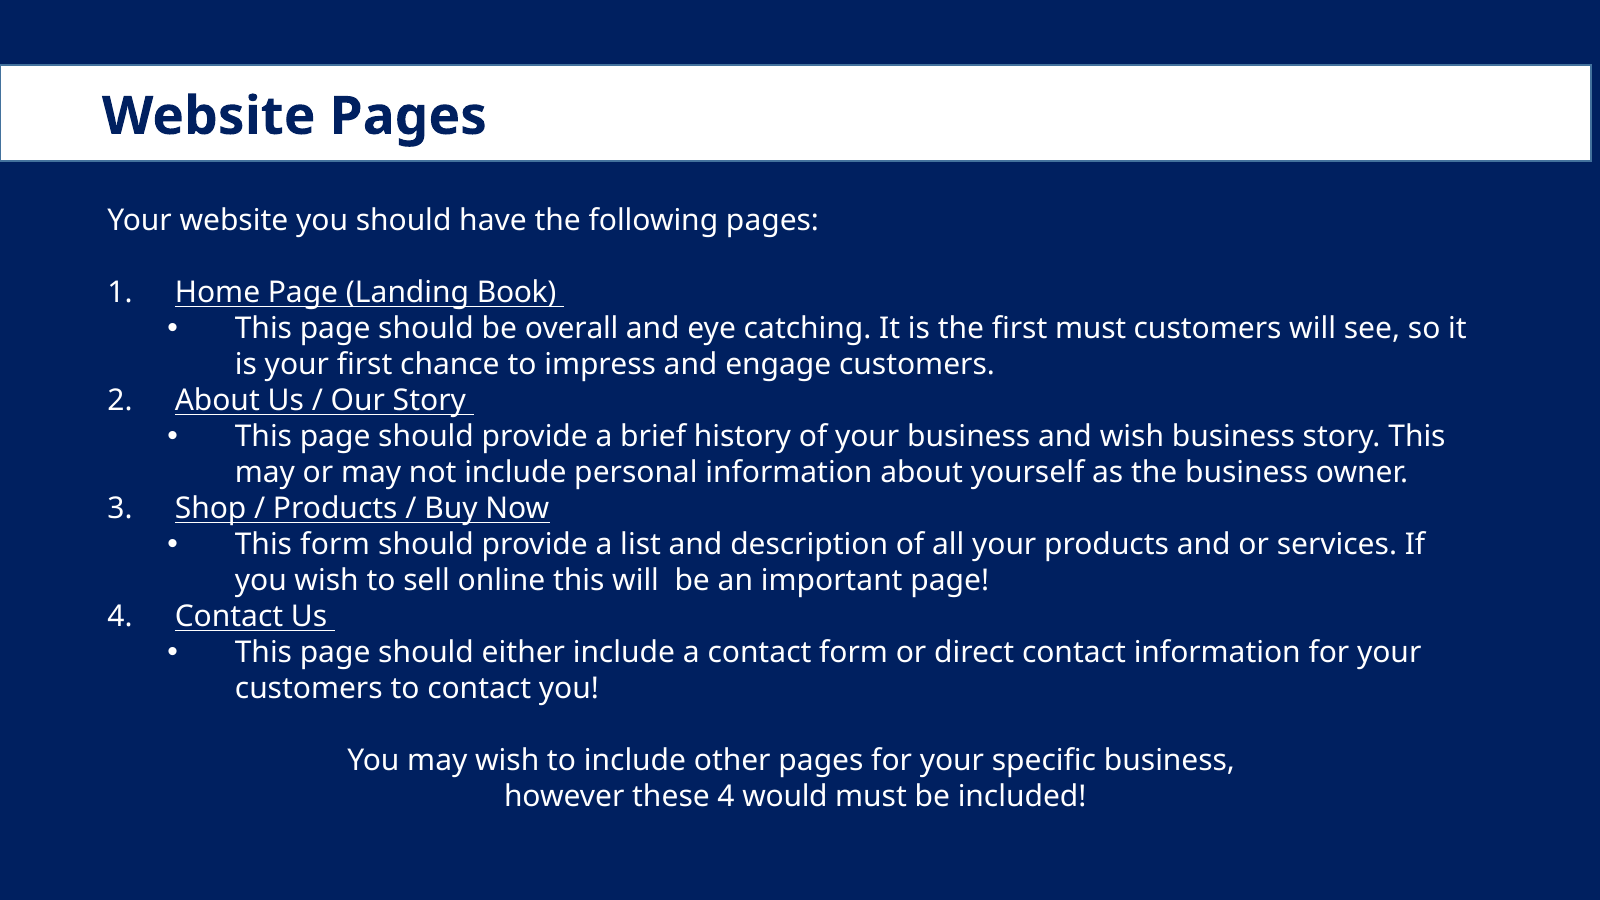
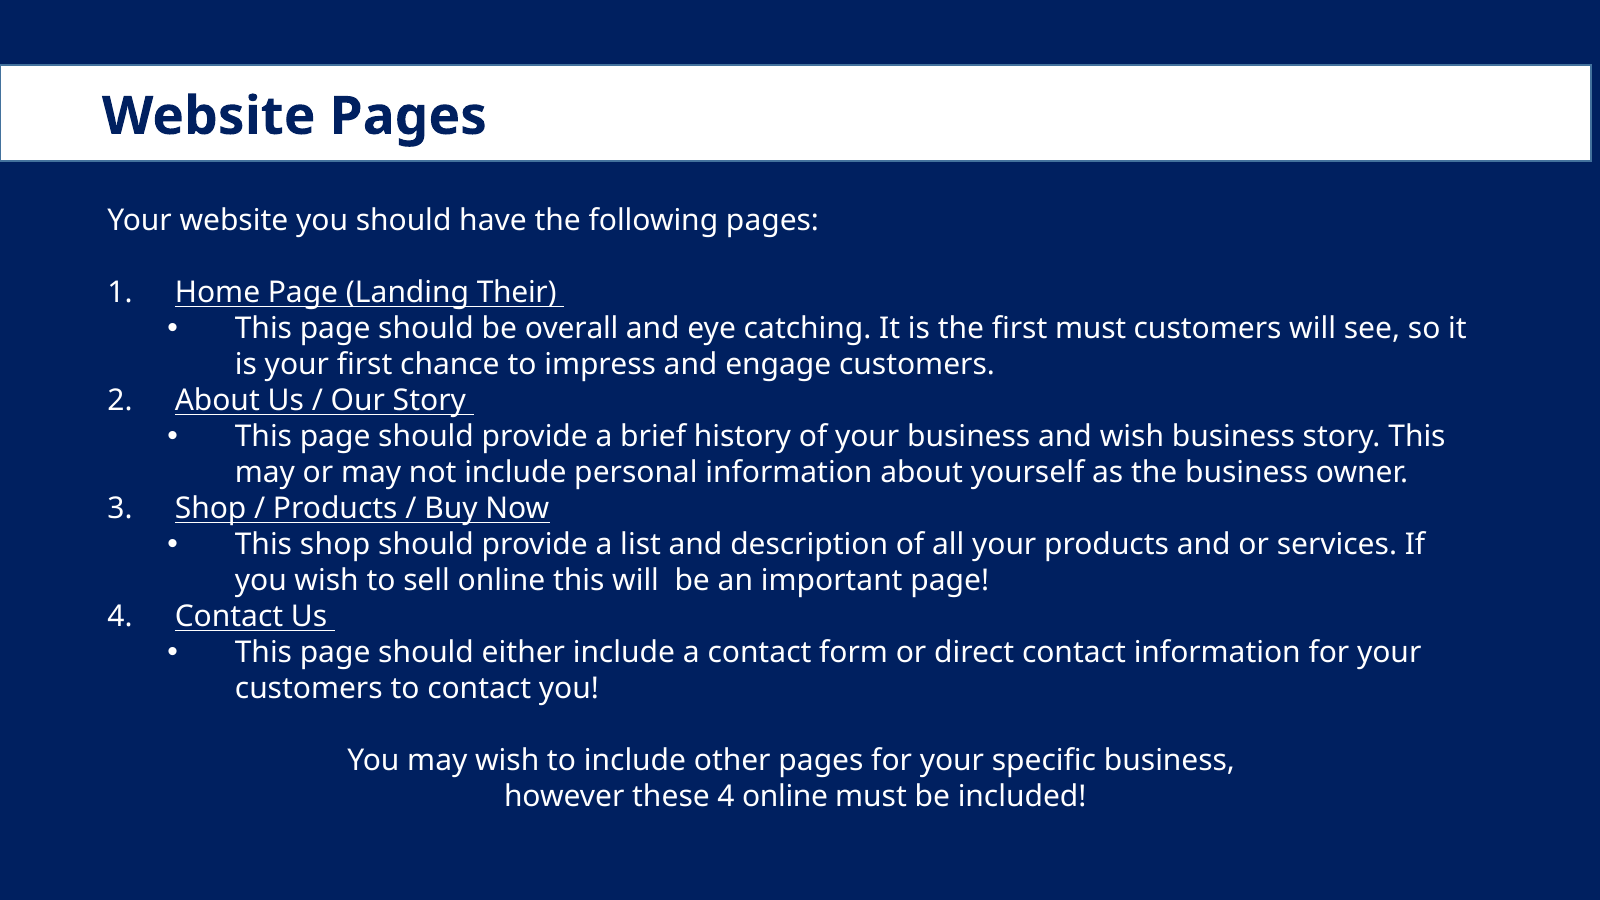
Book: Book -> Their (517, 293)
This form: form -> shop (335, 545)
4 would: would -> online (785, 797)
